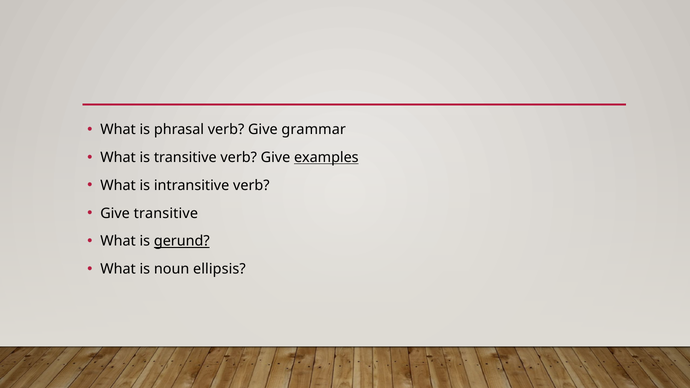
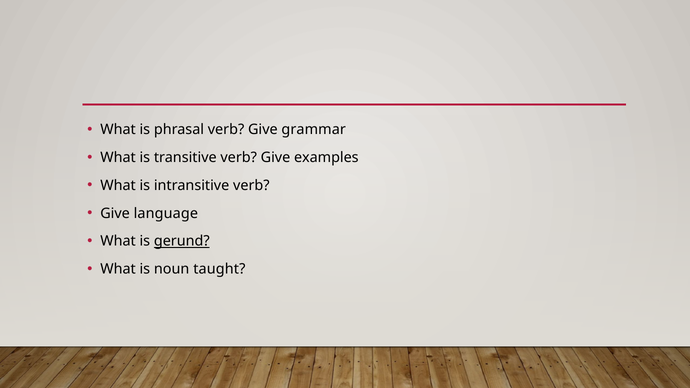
examples underline: present -> none (326, 158)
Give transitive: transitive -> language (166, 213)
ellipsis: ellipsis -> taught (219, 269)
